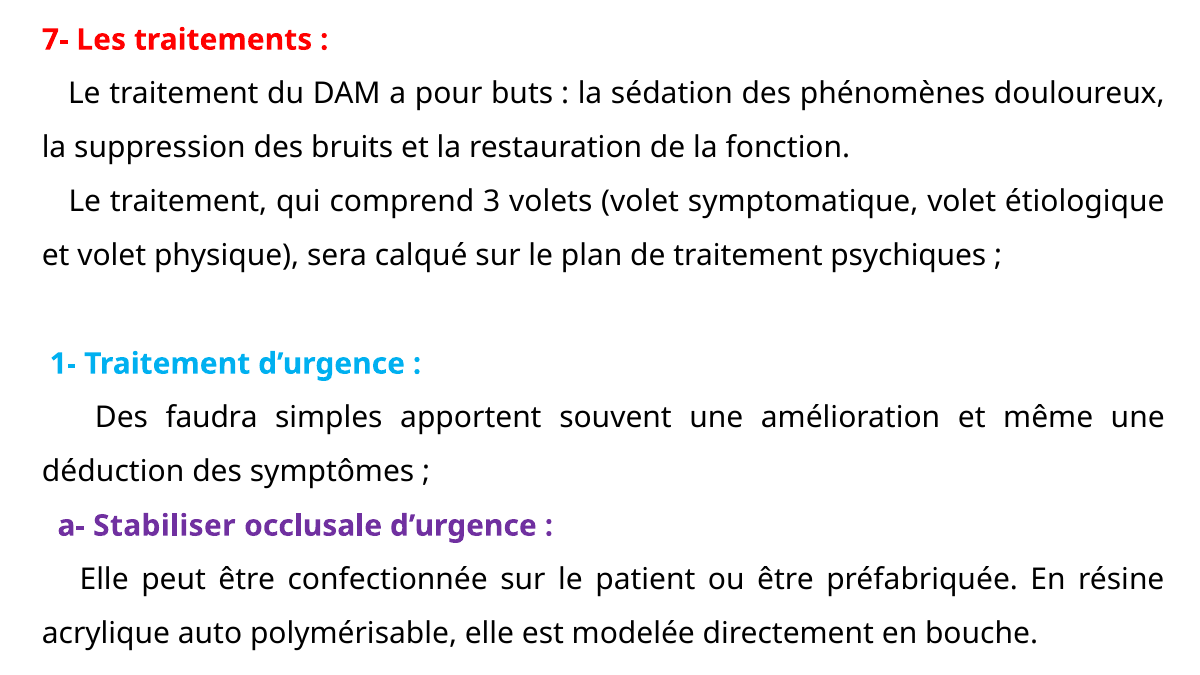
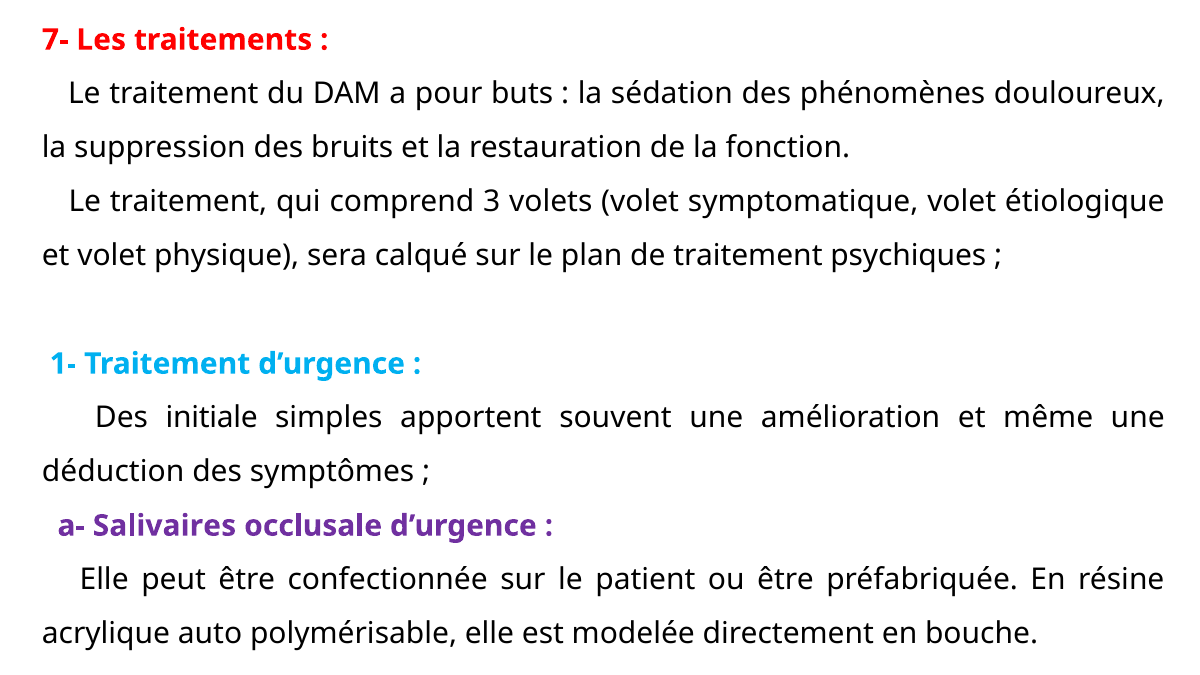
faudra: faudra -> initiale (212, 418)
Stabiliser: Stabiliser -> Salivaires (164, 526)
